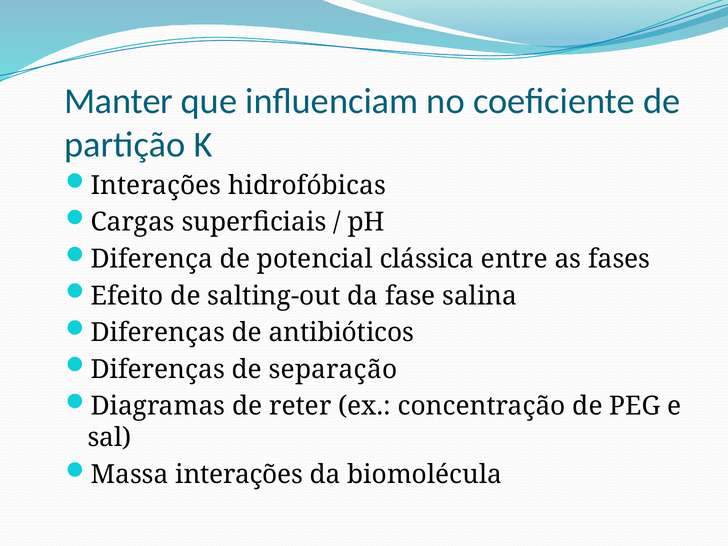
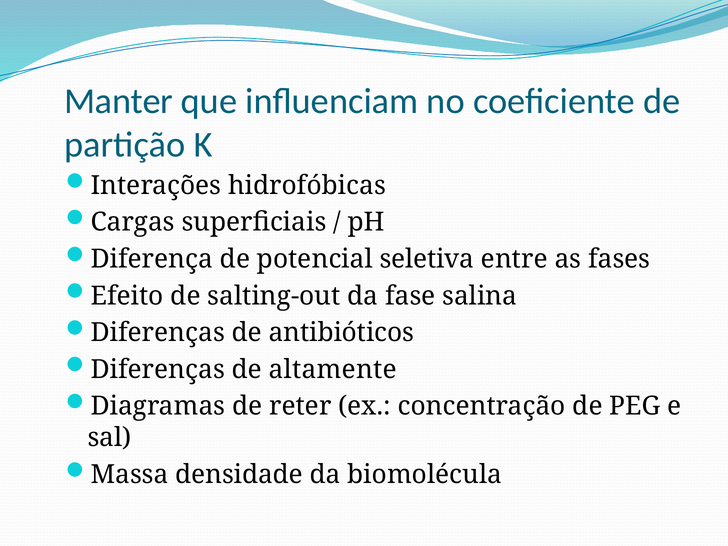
clássica: clássica -> seletiva (427, 259)
separação: separação -> altamente (333, 369)
Massa interações: interações -> densidade (239, 474)
